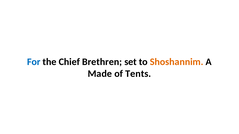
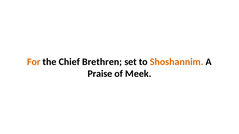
For colour: blue -> orange (34, 62)
Made: Made -> Praise (100, 74)
Tents: Tents -> Meek (138, 74)
